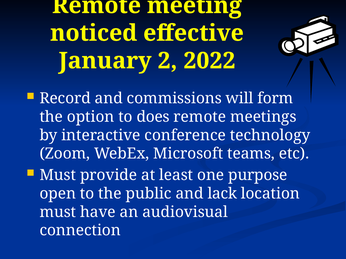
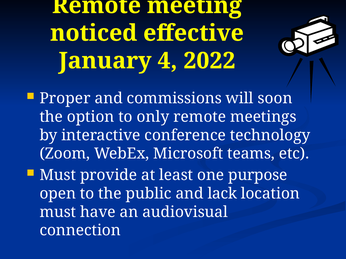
2: 2 -> 4 (167, 61)
Record: Record -> Proper (65, 99)
form: form -> soon (275, 99)
does: does -> only (153, 117)
